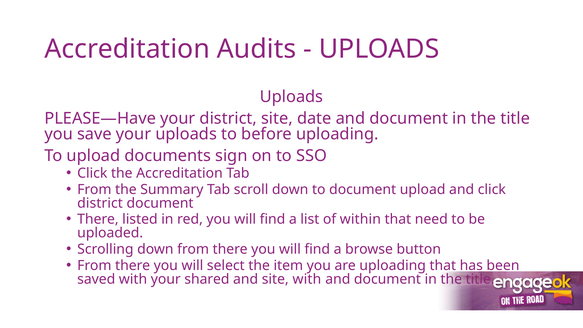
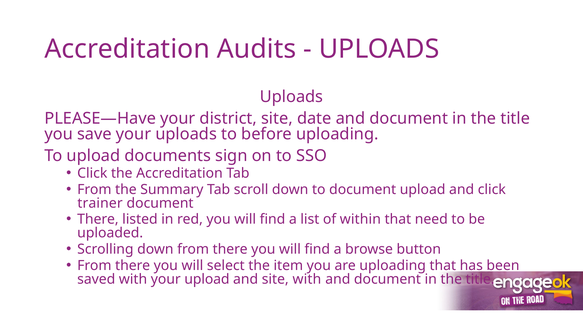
district: district -> trainer (100, 203)
your shared: shared -> upload (207, 279)
